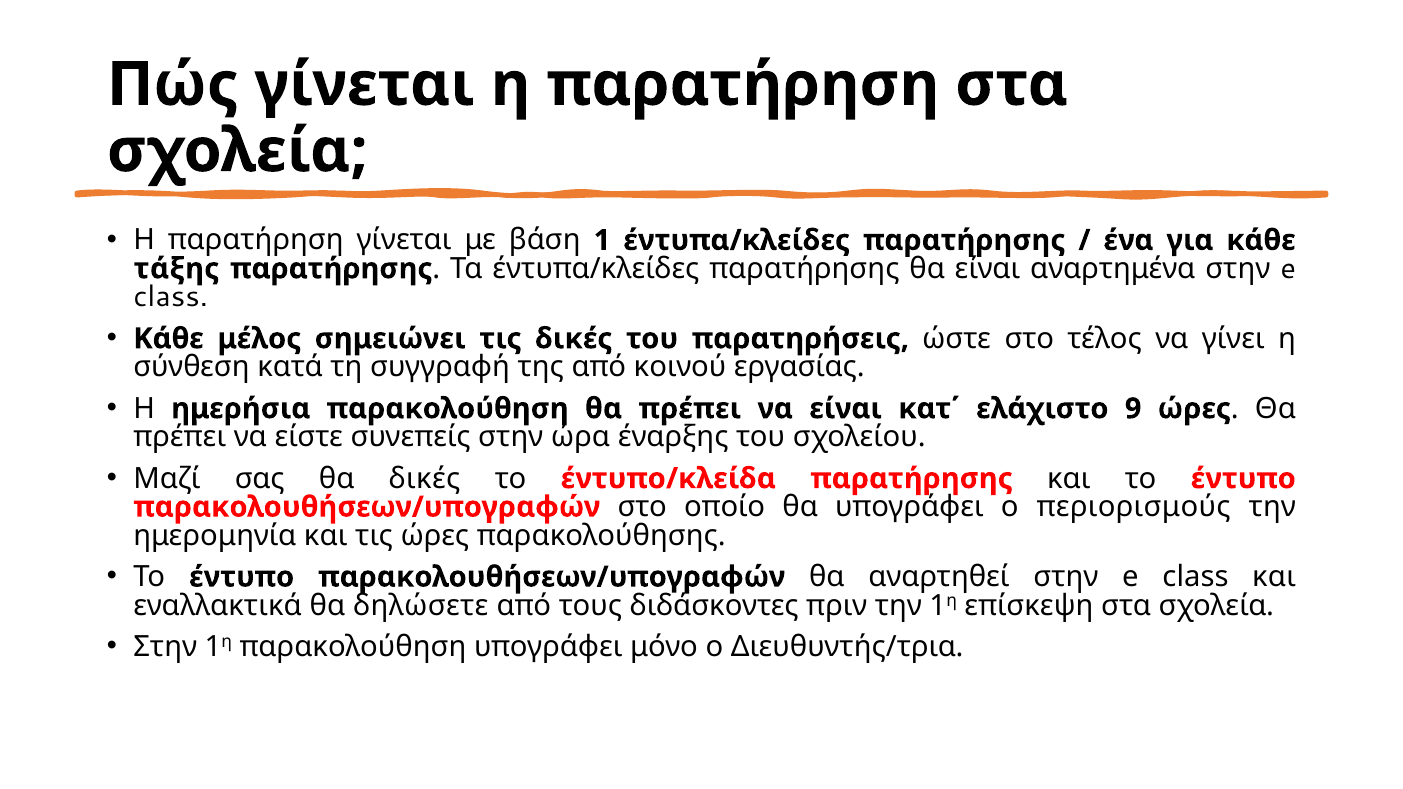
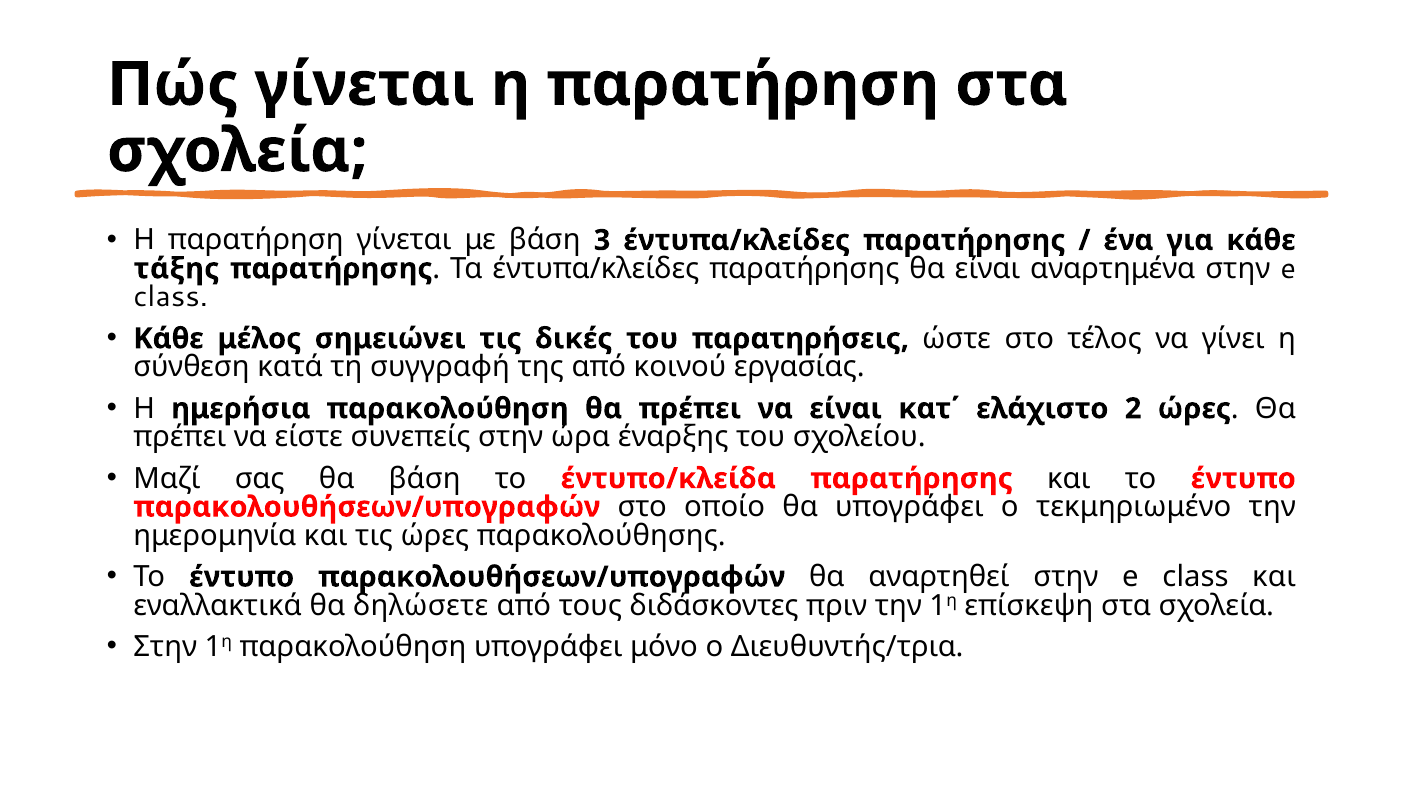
1: 1 -> 3 (602, 240)
9: 9 -> 2 (1133, 409)
θα δικές: δικές -> βάση (425, 479)
περιορισμούς: περιορισμούς -> τεκμηριωμένο (1134, 507)
